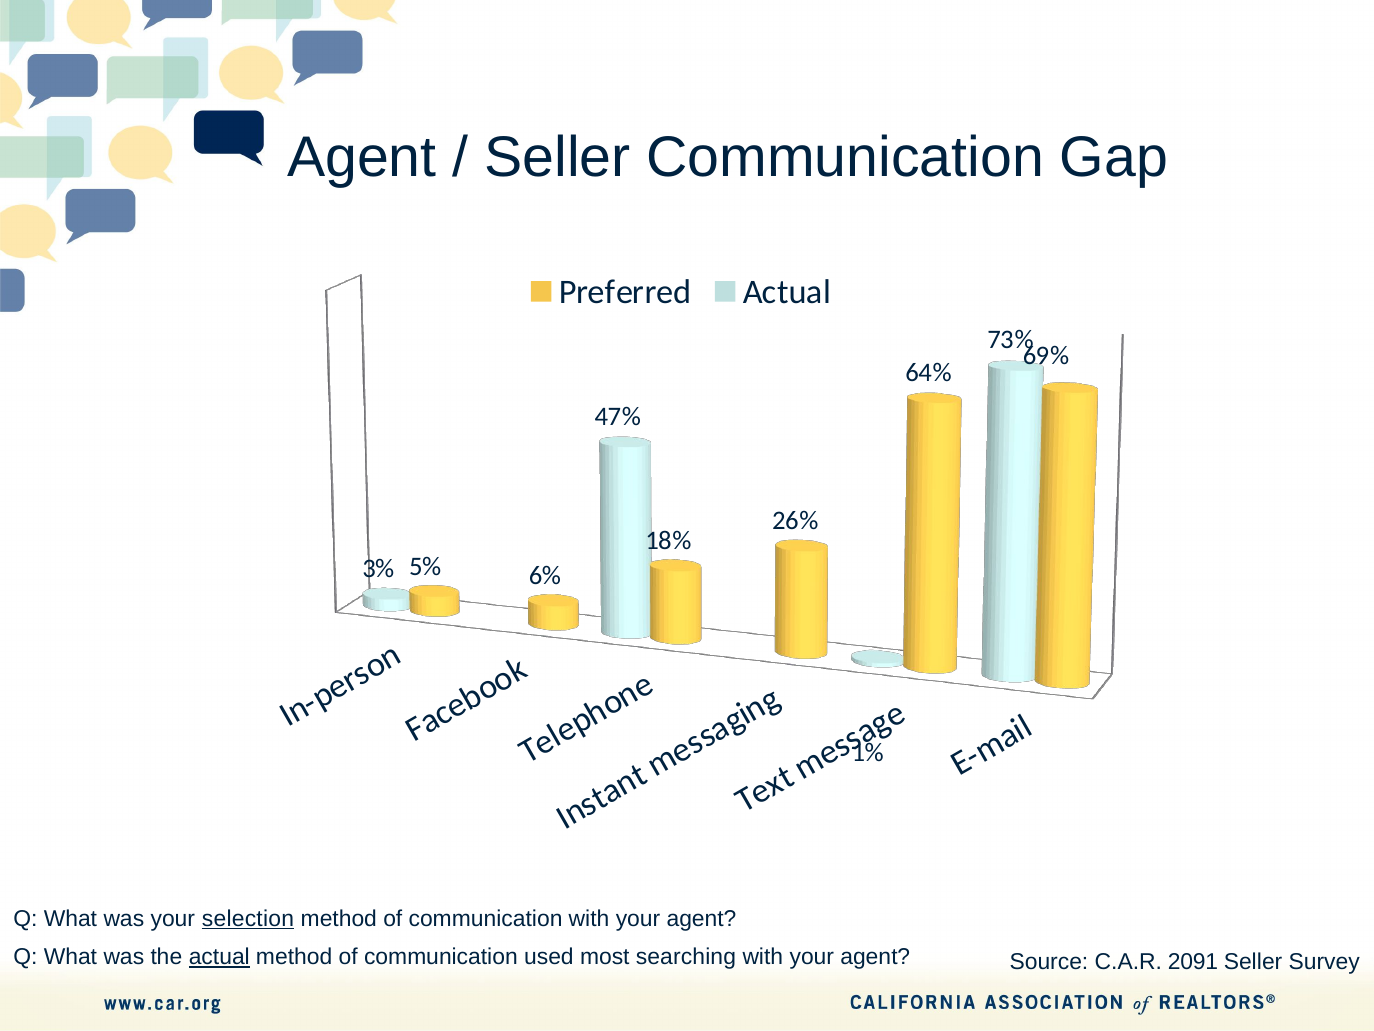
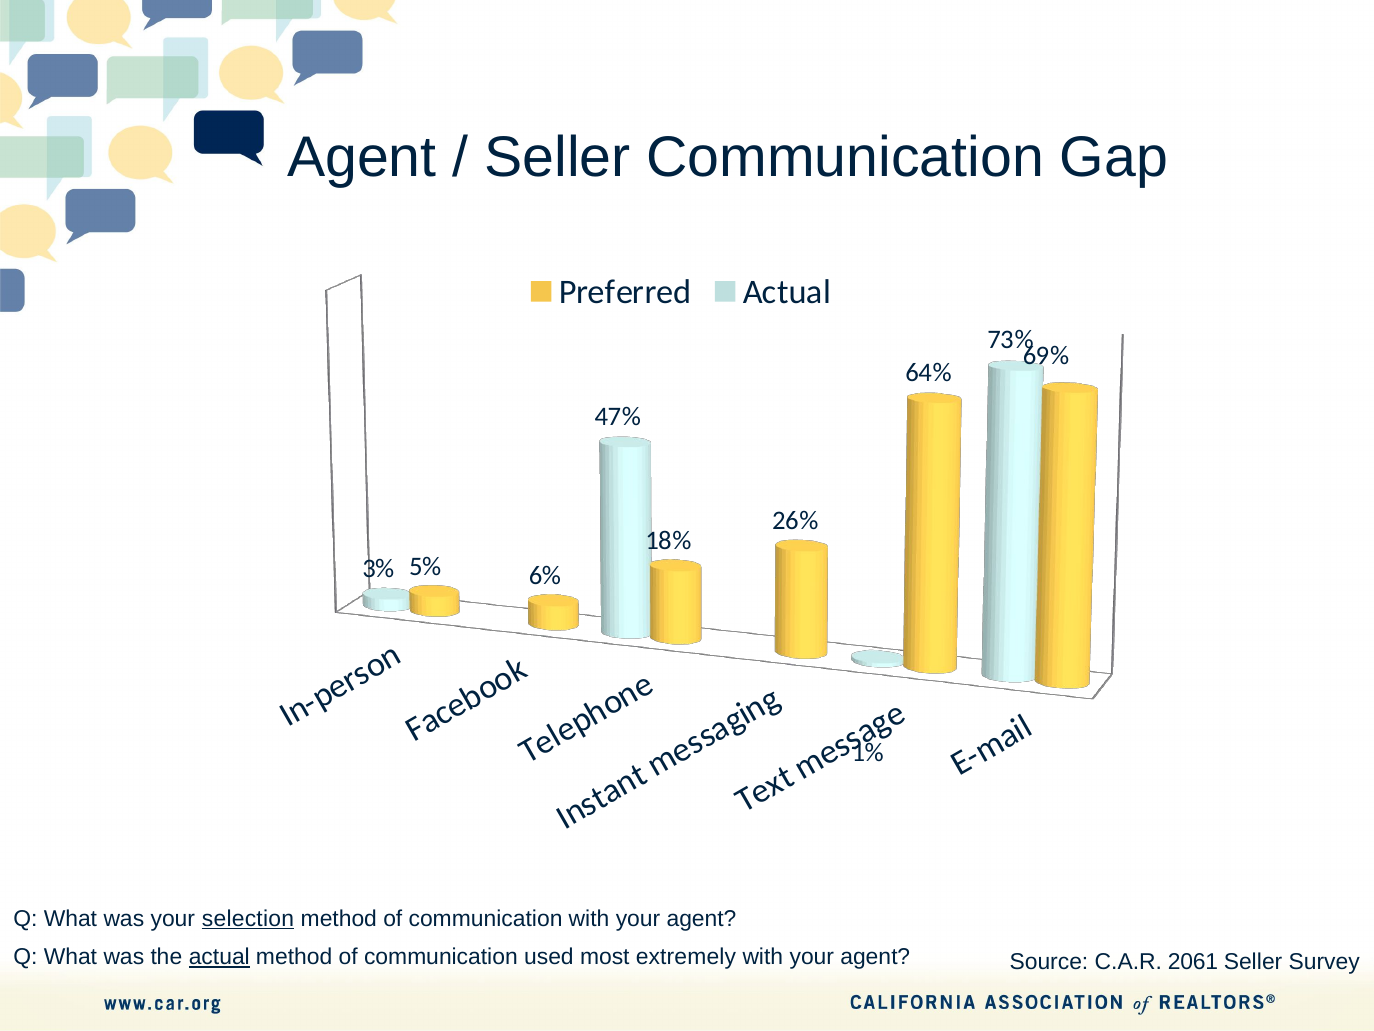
searching: searching -> extremely (686, 956)
2091: 2091 -> 2061 (1193, 961)
